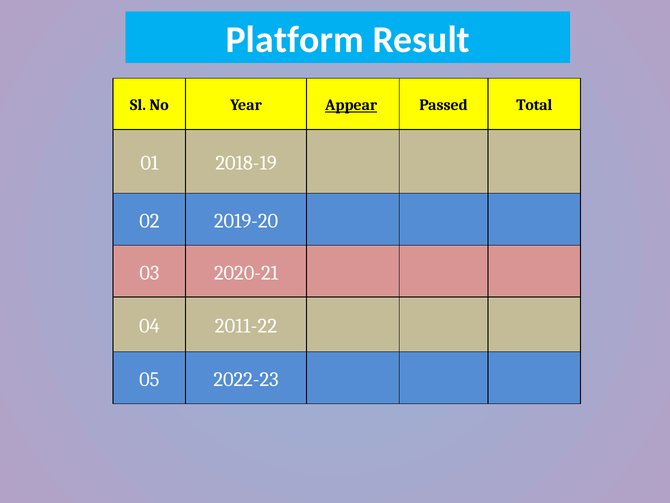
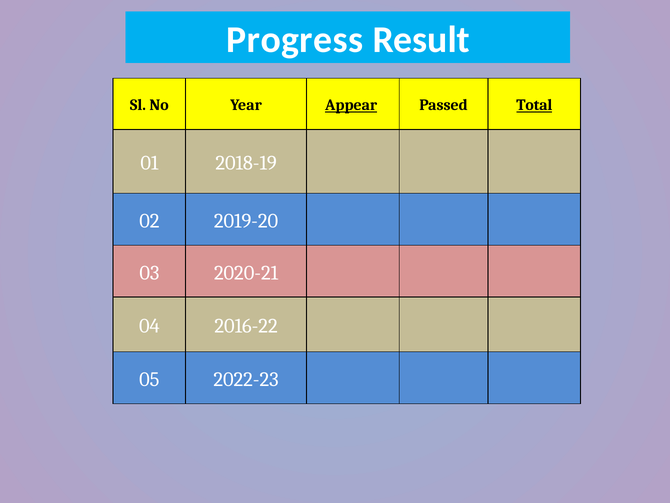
Platform: Platform -> Progress (295, 40)
Total underline: none -> present (534, 105)
2011-22: 2011-22 -> 2016-22 (246, 326)
